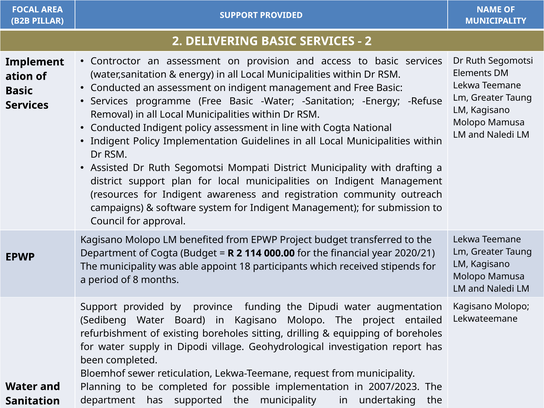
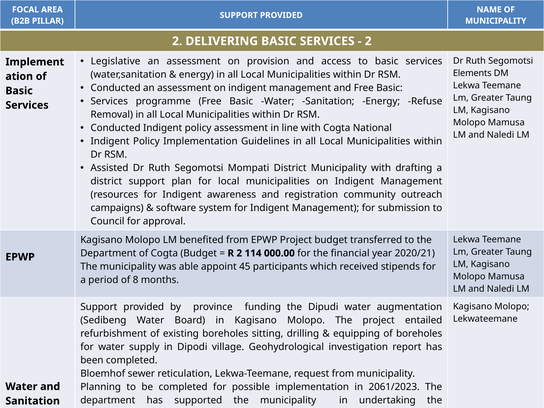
Controctor: Controctor -> Legislative (116, 61)
18: 18 -> 45 (245, 267)
2007/2023: 2007/2023 -> 2061/2023 (394, 387)
